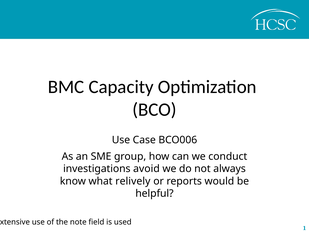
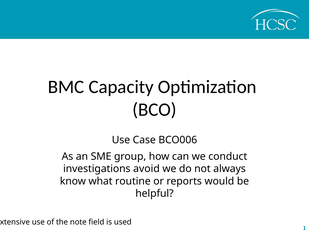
relively: relively -> routine (133, 181)
